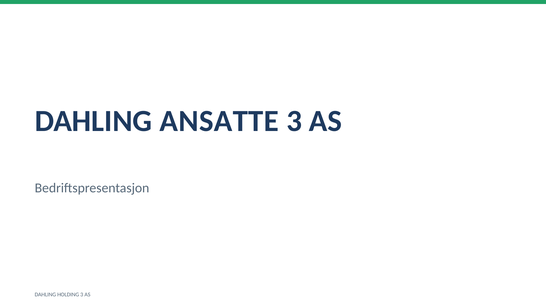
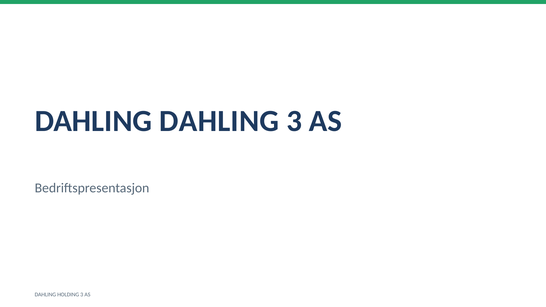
DAHLING ANSATTE: ANSATTE -> DAHLING (219, 121)
